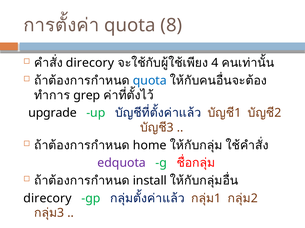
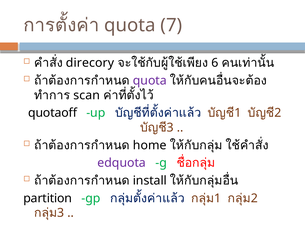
8: 8 -> 7 (171, 25)
4: 4 -> 6 (215, 63)
quota colour: blue -> purple (150, 81)
grep: grep -> scan (87, 96)
upgrade: upgrade -> quotaoff (53, 113)
direcory: direcory -> partition (48, 199)
